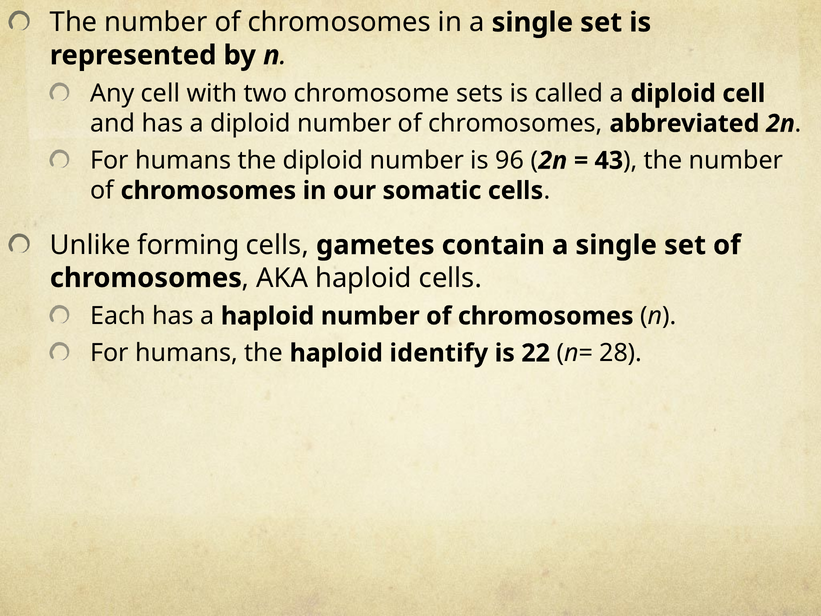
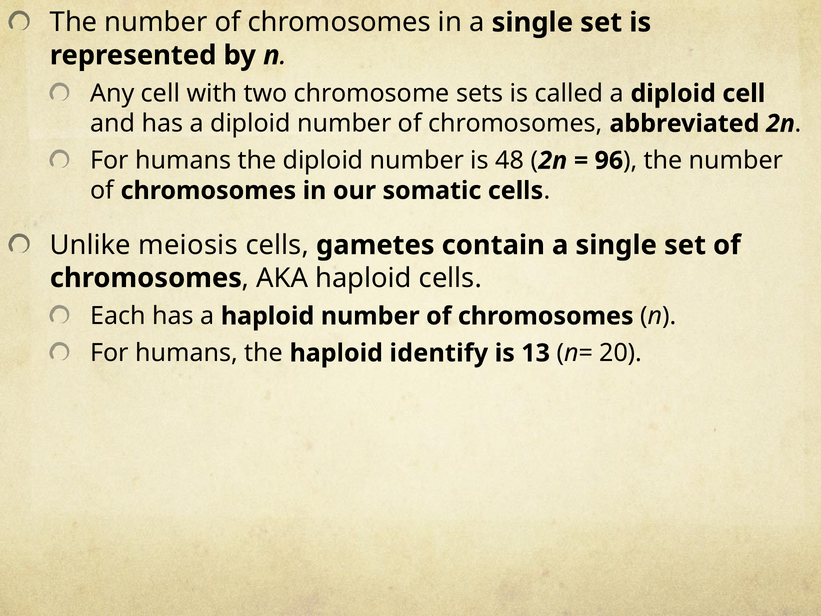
96: 96 -> 48 (510, 160)
43: 43 -> 96 (609, 160)
forming: forming -> meiosis (188, 245)
22: 22 -> 13 (536, 353)
28: 28 -> 20 (621, 353)
